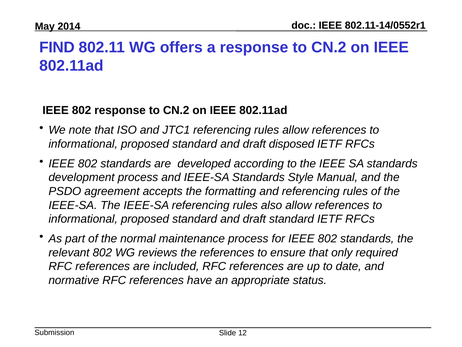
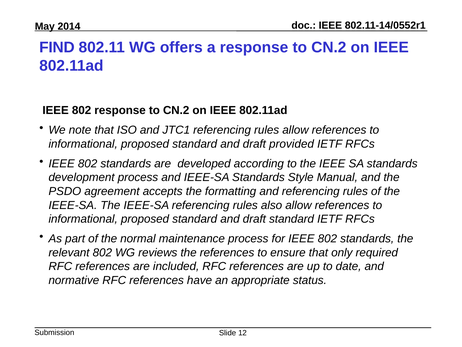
disposed: disposed -> provided (292, 144)
